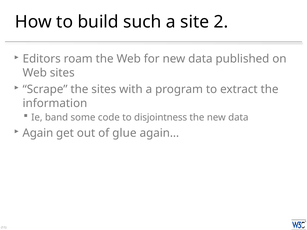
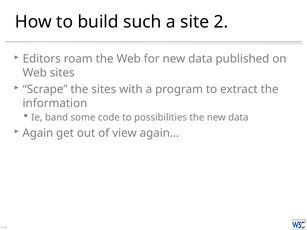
disjointness: disjointness -> possibilities (161, 118)
glue: glue -> view (124, 133)
